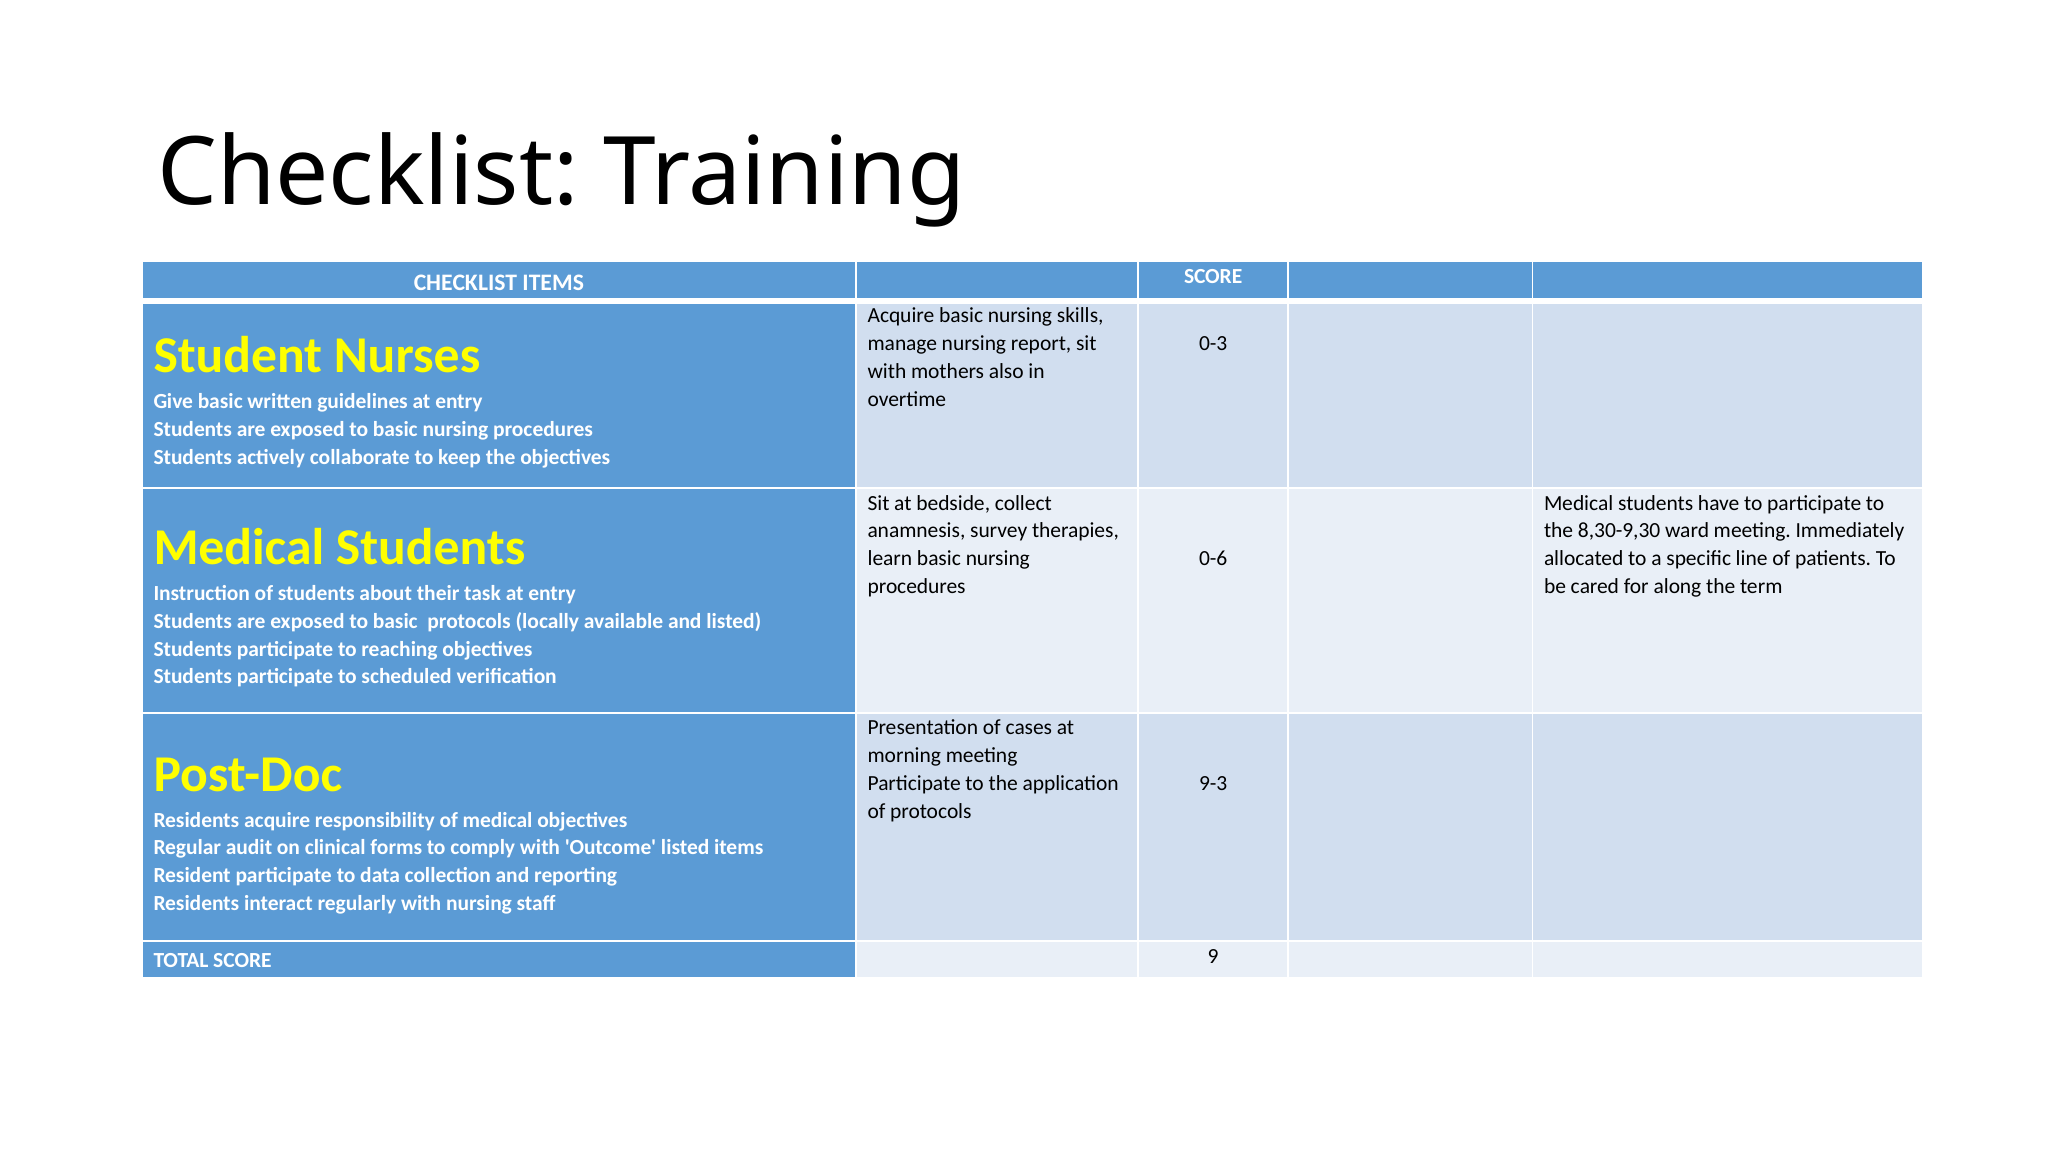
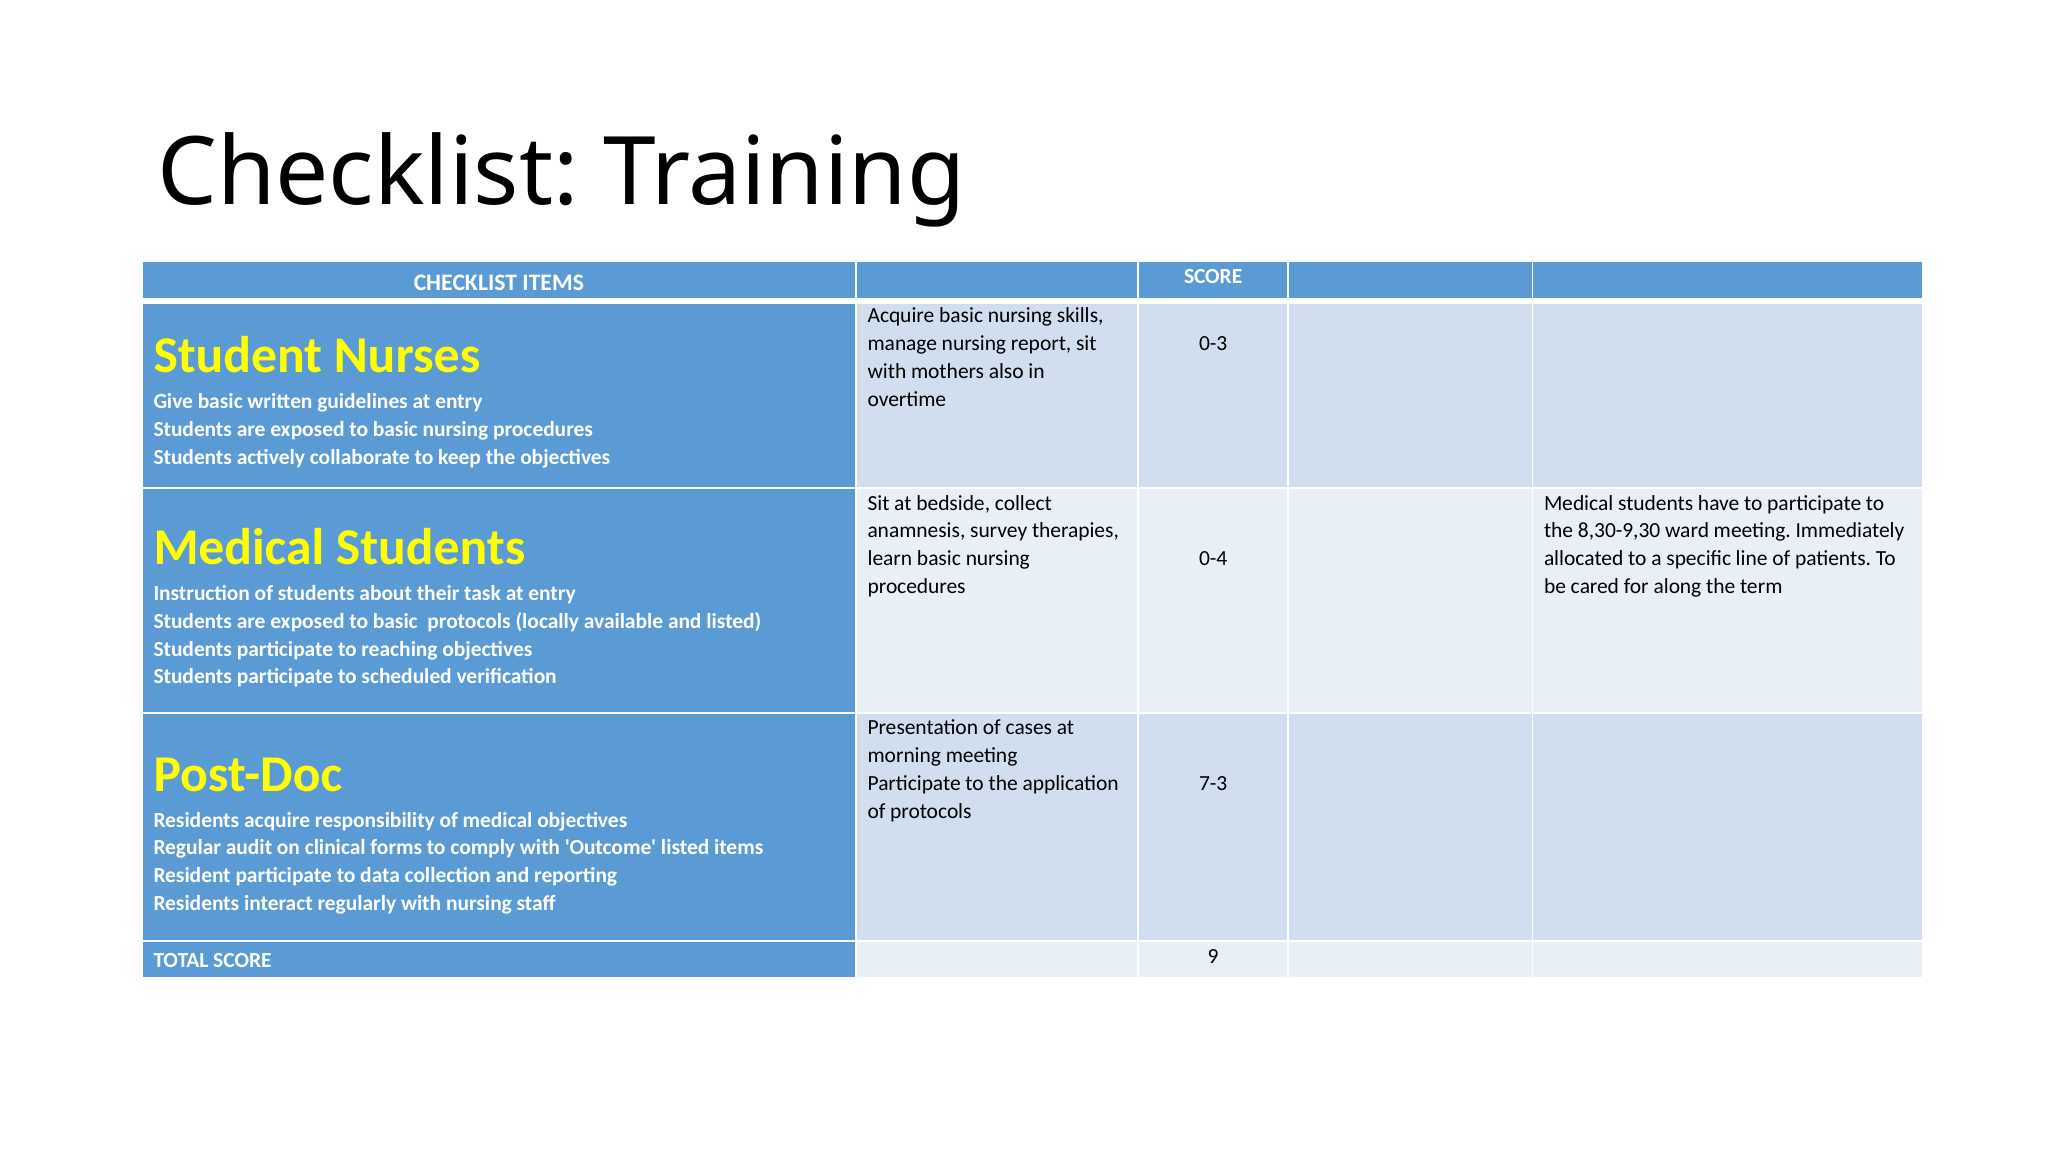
0-6: 0-6 -> 0-4 (1213, 559)
9-3: 9-3 -> 7-3 (1213, 784)
